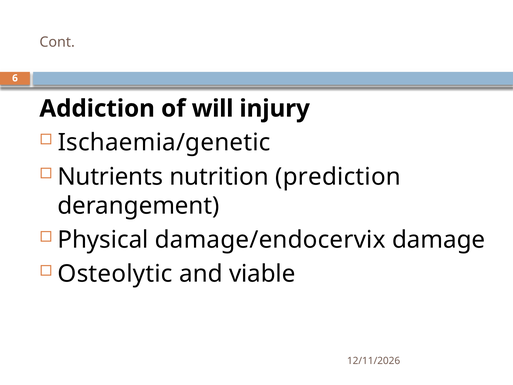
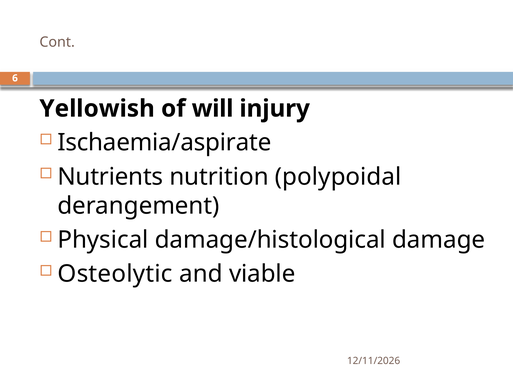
Addiction: Addiction -> Yellowish (97, 109)
Ischaemia/genetic: Ischaemia/genetic -> Ischaemia/aspirate (164, 143)
prediction: prediction -> polypoidal (338, 177)
damage/endocervix: damage/endocervix -> damage/histological (270, 240)
